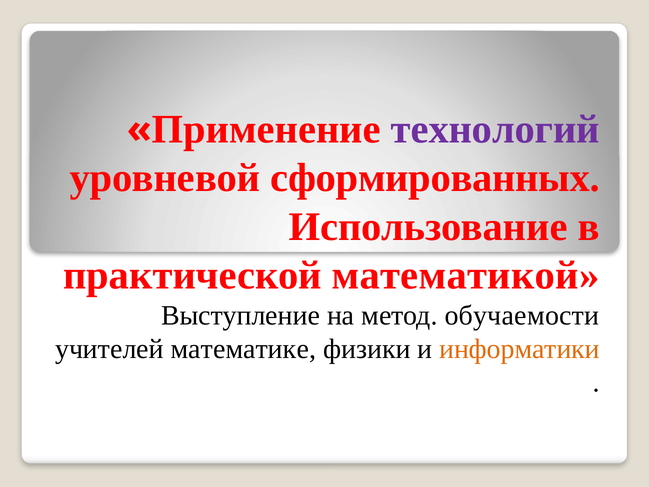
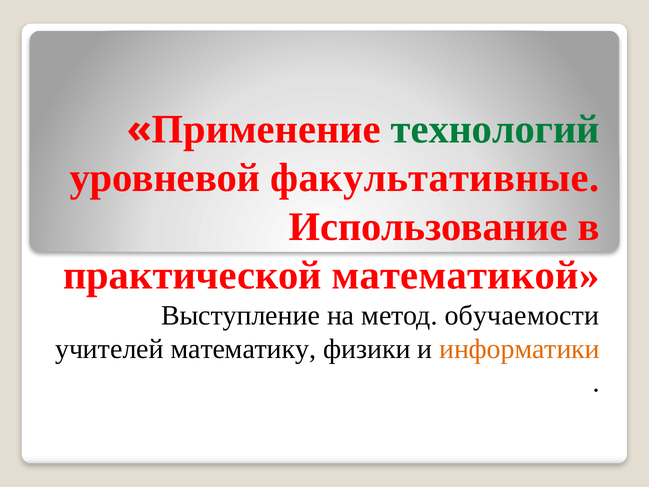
технологий colour: purple -> green (495, 129)
сформированных: сформированных -> факультативные (435, 178)
математике: математике -> математику (243, 349)
